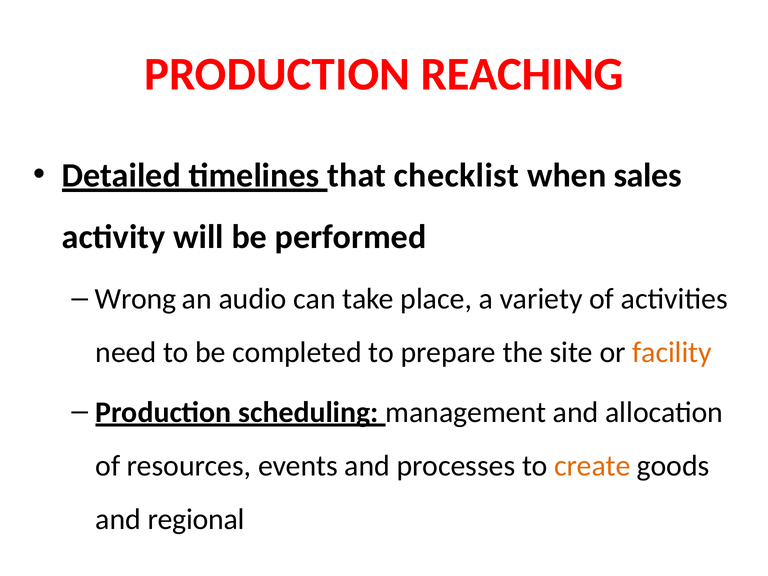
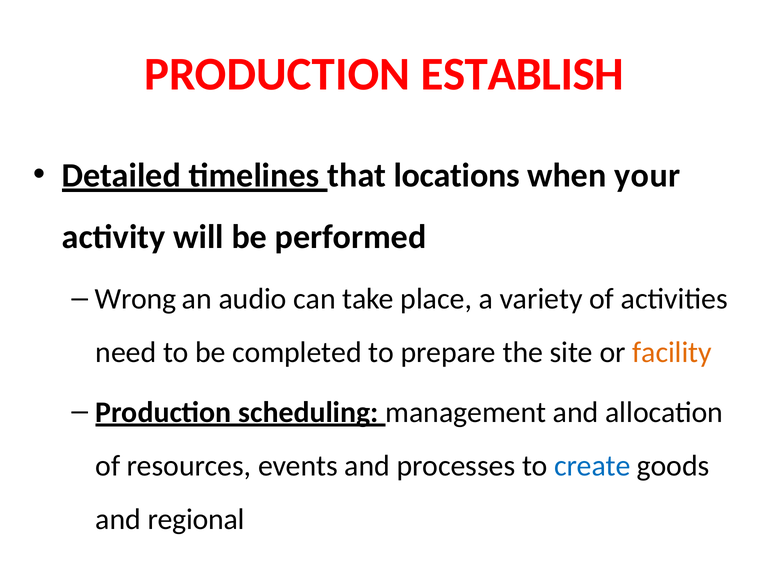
REACHING: REACHING -> ESTABLISH (522, 74)
checklist: checklist -> locations (457, 176)
sales: sales -> your (647, 176)
create colour: orange -> blue (592, 466)
